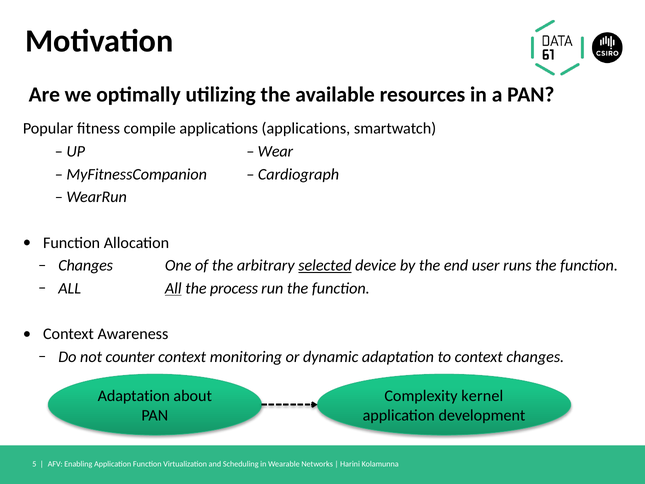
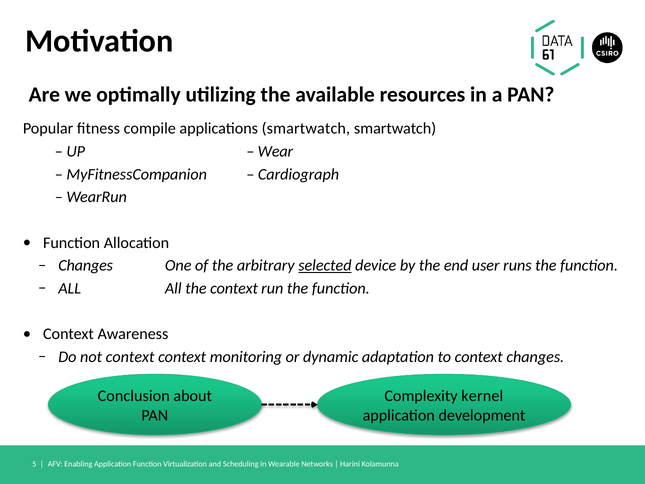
applications applications: applications -> smartwatch (306, 129)
All underline: present -> none (173, 288)
the process: process -> context (234, 288)
not counter: counter -> context (130, 357)
Adaptation: Adaptation -> Conclusion (134, 396)
